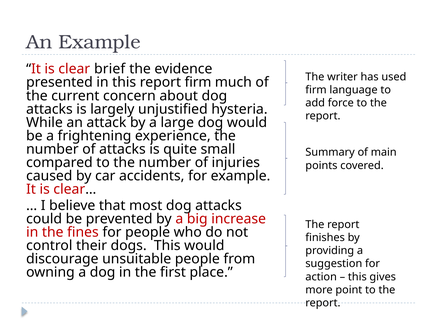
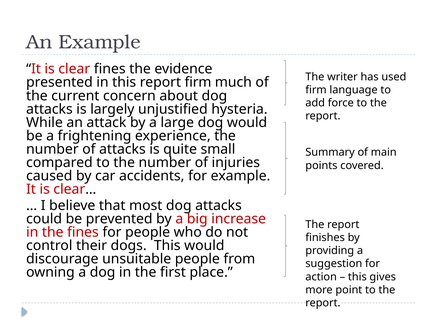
clear brief: brief -> fines (110, 69)
